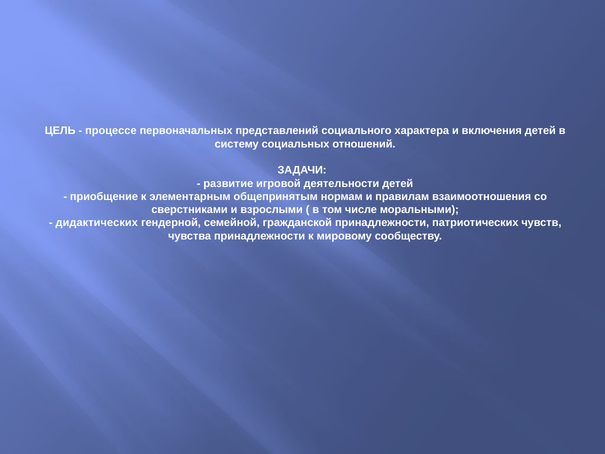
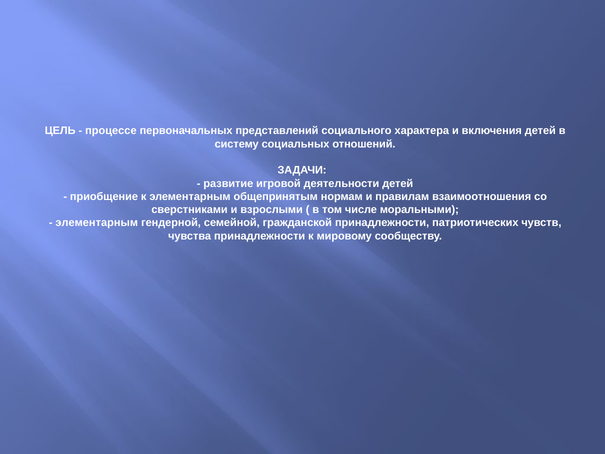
дидактических: дидактических -> элементарным (97, 223)
